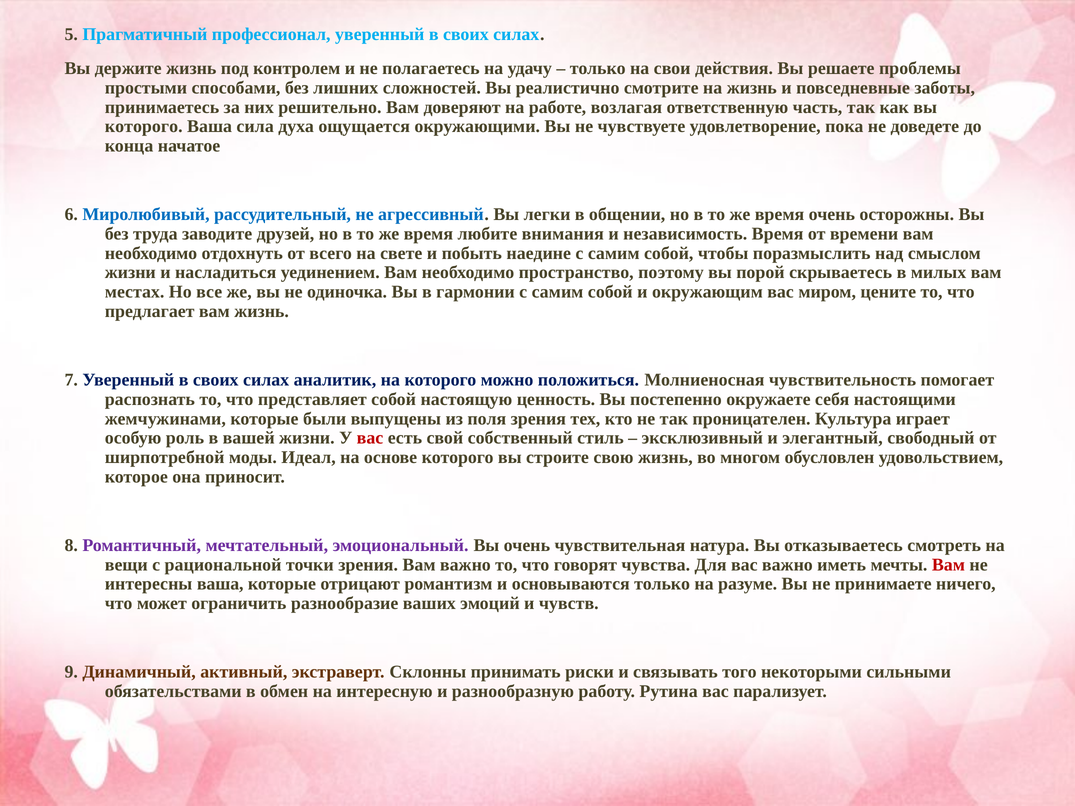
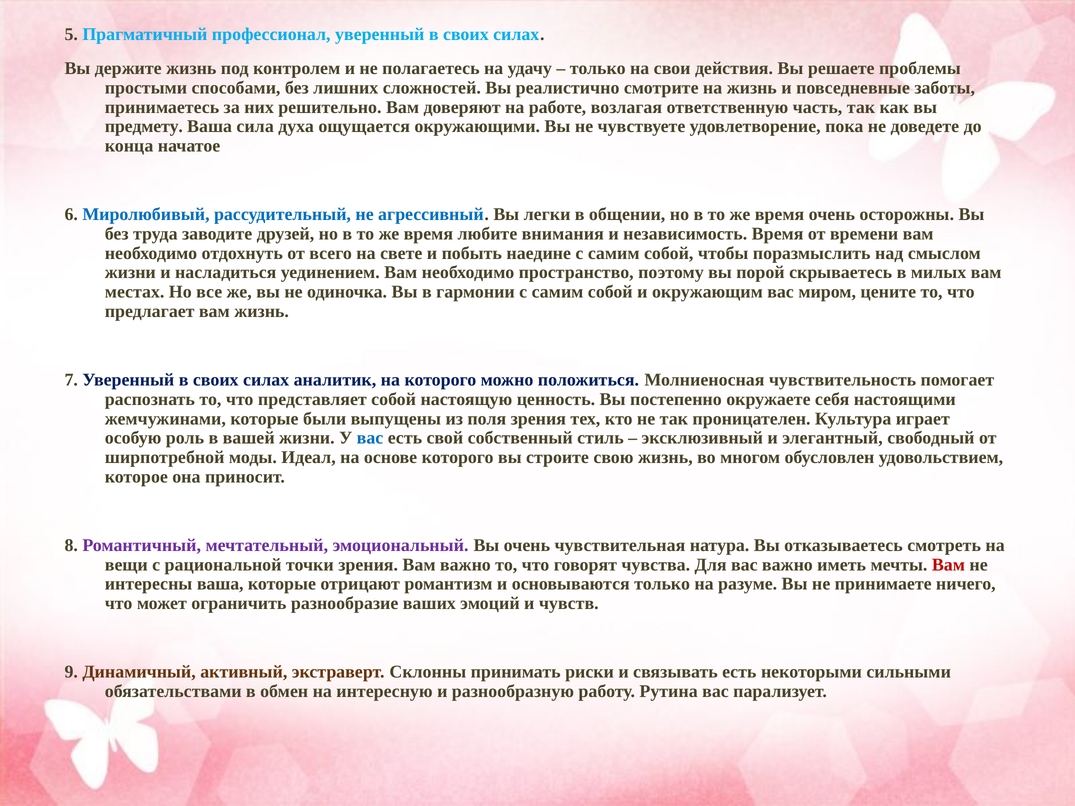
которого: которого -> предмету (144, 127)
вас colour: red -> blue (370, 438)
связывать того: того -> есть (739, 672)
